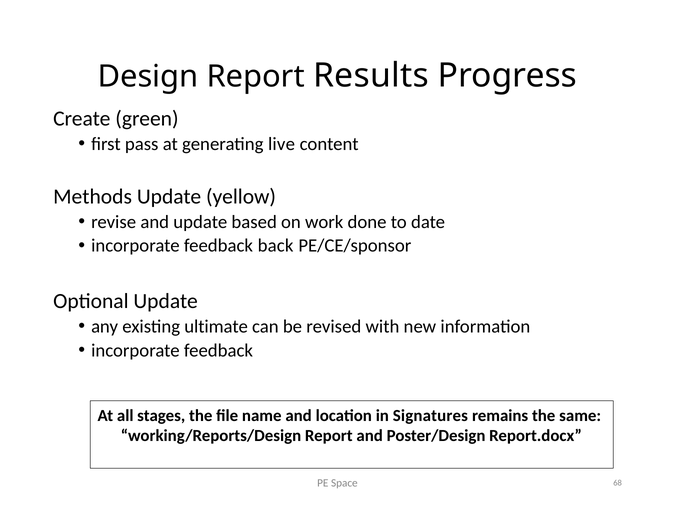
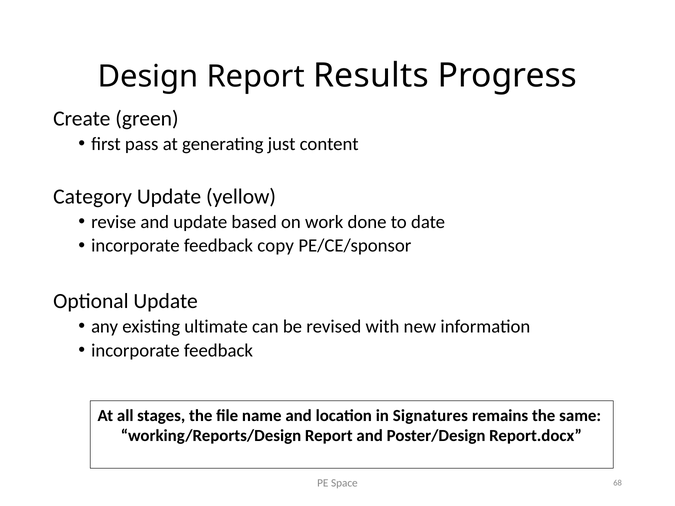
live: live -> just (282, 144)
Methods: Methods -> Category (93, 197)
back: back -> copy (276, 246)
